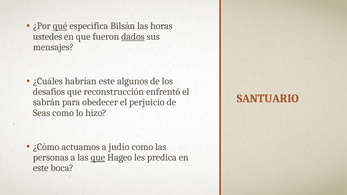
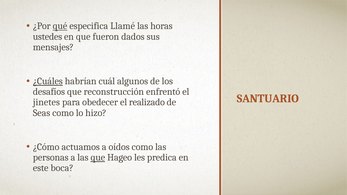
Bilsán: Bilsán -> Llamé (123, 26)
dados underline: present -> none (133, 37)
¿Cuáles underline: none -> present (48, 81)
habrían este: este -> cuál (107, 81)
sabrán: sabrán -> jinetes (46, 102)
perjuicio: perjuicio -> realizado (147, 102)
judío: judío -> oídos (119, 147)
